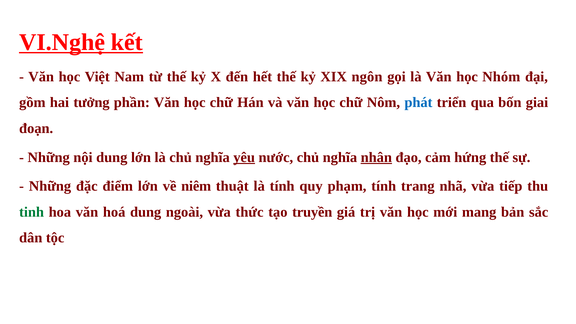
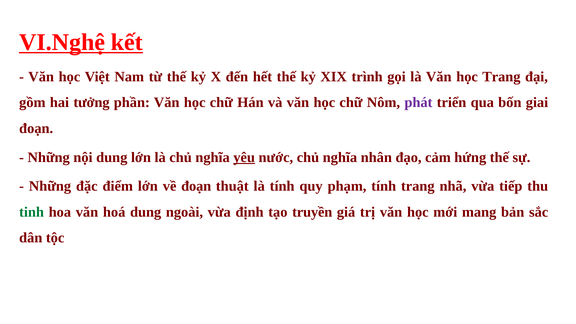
ngôn: ngôn -> trình (367, 77)
học Nhóm: Nhóm -> Trang (501, 77)
phát colour: blue -> purple (418, 103)
nhân underline: present -> none (376, 157)
về niêm: niêm -> đoạn (196, 186)
thức: thức -> định (250, 212)
